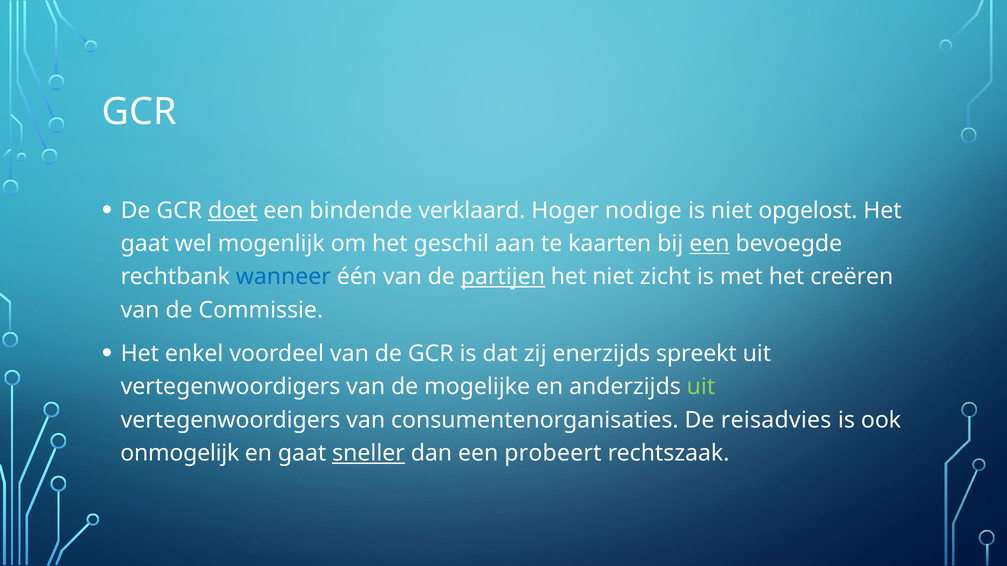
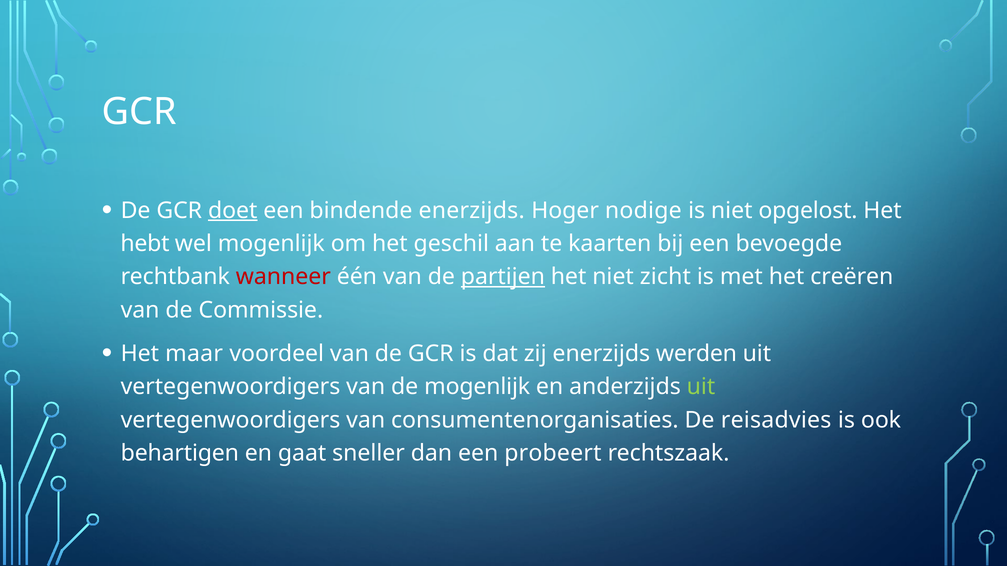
bindende verklaard: verklaard -> enerzijds (472, 211)
gaat: gaat -> hebt (145, 244)
een underline: present -> none (709, 244)
wanneer colour: blue -> red (283, 277)
enkel: enkel -> maar (194, 354)
spreekt: spreekt -> werden (696, 354)
de mogelijke: mogelijke -> mogenlijk (477, 387)
onmogelijk: onmogelijk -> behartigen (180, 454)
sneller underline: present -> none (369, 454)
